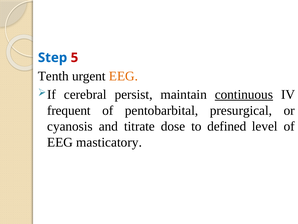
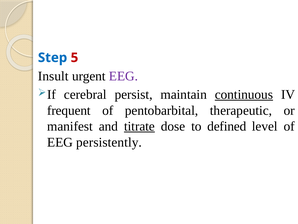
Tenth: Tenth -> Insult (53, 76)
EEG colour: orange -> purple (123, 76)
presurgical: presurgical -> therapeutic (241, 110)
cyanosis: cyanosis -> manifest (70, 126)
titrate underline: none -> present (139, 126)
masticatory: masticatory -> persistently (109, 142)
